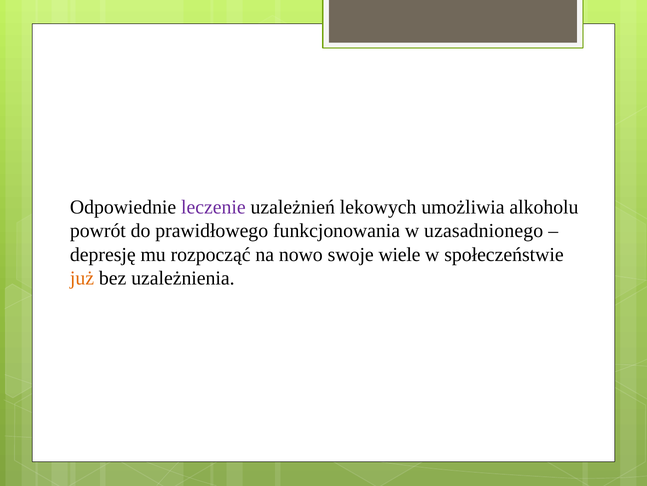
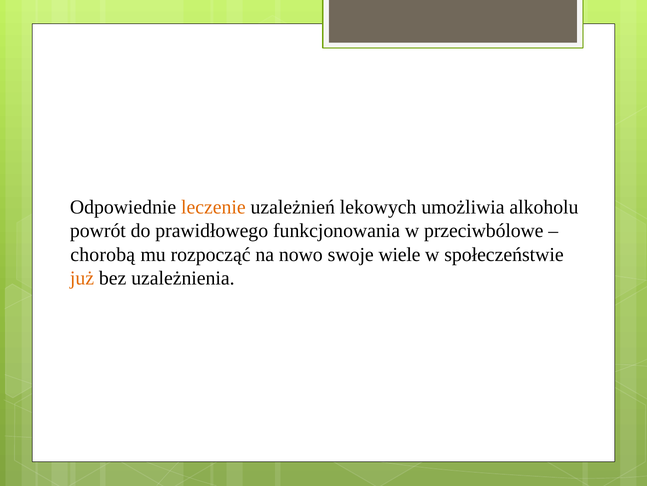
leczenie colour: purple -> orange (213, 207)
uzasadnionego: uzasadnionego -> przeciwbólowe (484, 230)
depresję: depresję -> chorobą (103, 254)
